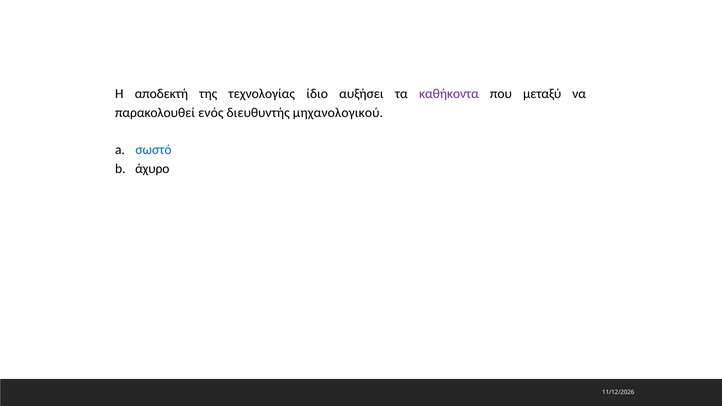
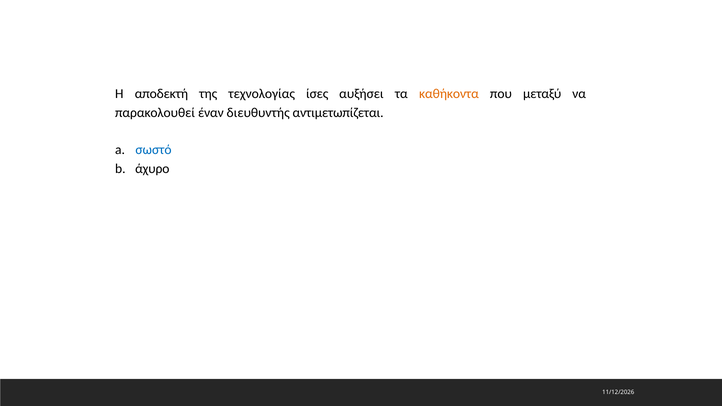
ίδιο: ίδιο -> ίσες (317, 94)
καθήκοντα colour: purple -> orange (449, 94)
ενός: ενός -> έναν (211, 113)
μηχανολογικού: μηχανολογικού -> αντιμετωπίζεται (338, 113)
